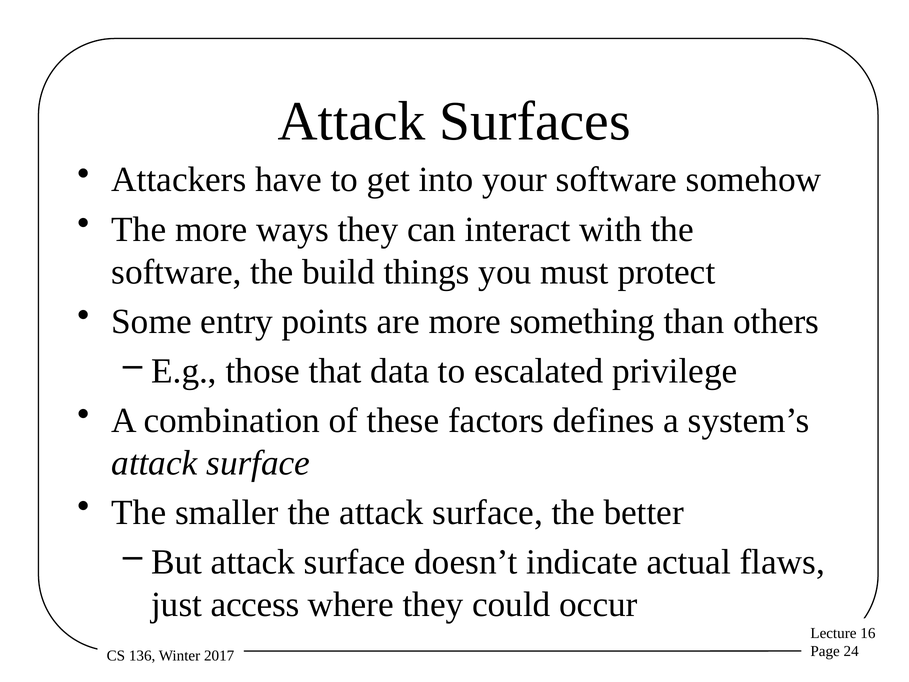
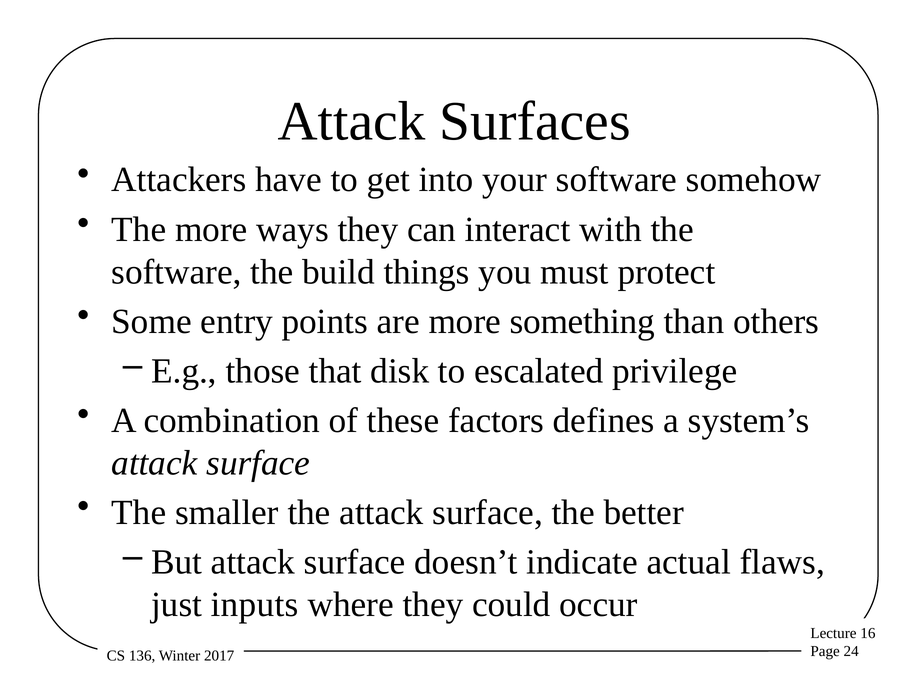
data: data -> disk (400, 371)
access: access -> inputs (255, 604)
